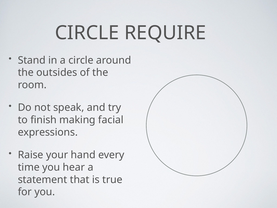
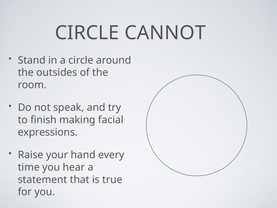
REQUIRE: REQUIRE -> CANNOT (165, 33)
